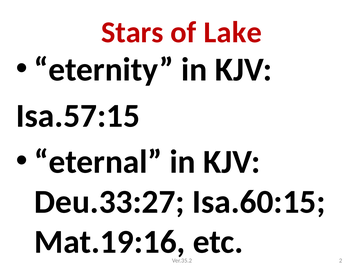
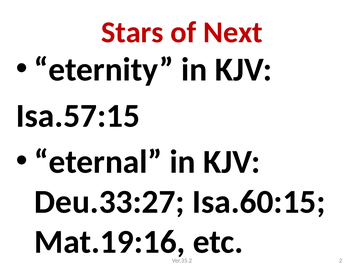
Lake: Lake -> Next (233, 32)
